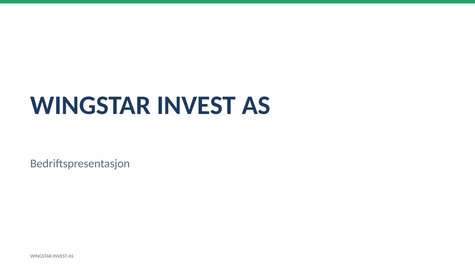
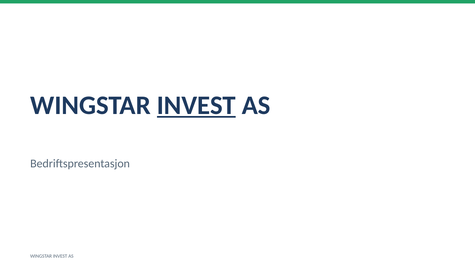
INVEST underline: none -> present (196, 105)
